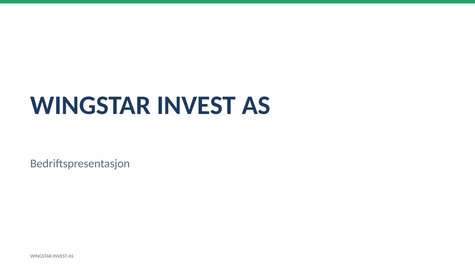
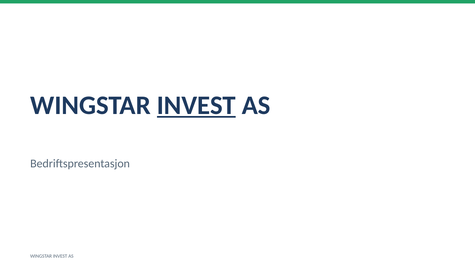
INVEST underline: none -> present (196, 105)
